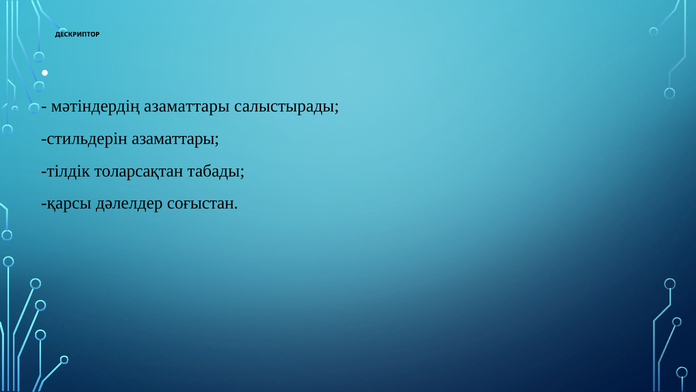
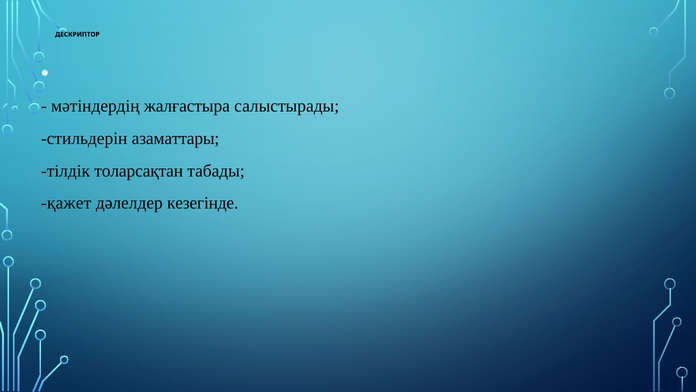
мәтіндердің азаматтары: азаматтары -> жалғастыра (187, 106)
қарсы: қарсы -> қажет (66, 203)
соғыстан: соғыстан -> кезегінде (203, 203)
